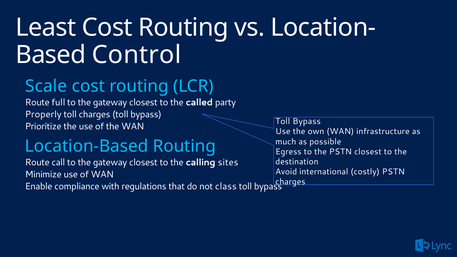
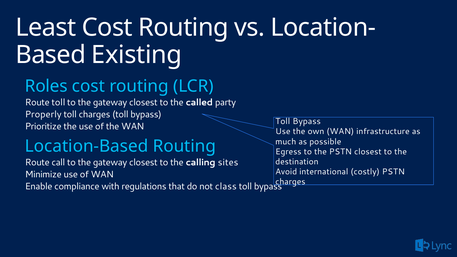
Control: Control -> Existing (137, 55)
Scale: Scale -> Roles (46, 86)
Route full: full -> toll (58, 102)
